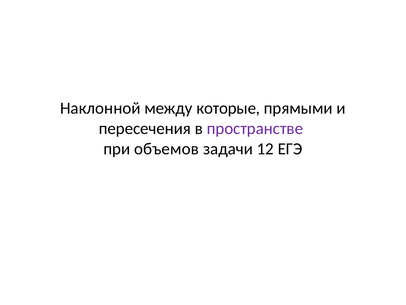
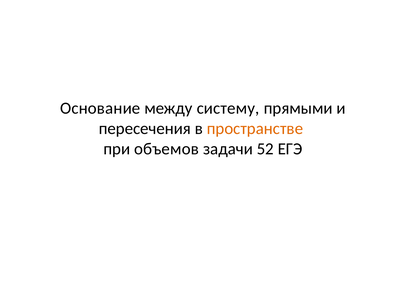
Наклонной: Наклонной -> Основание (100, 108)
которые: которые -> систему (228, 108)
пространстве colour: purple -> orange (255, 128)
12: 12 -> 52 (265, 149)
